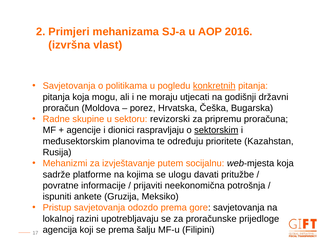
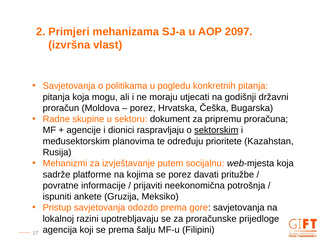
2016: 2016 -> 2097 (239, 32)
konkretnih underline: present -> none (214, 86)
revizorski: revizorski -> dokument (170, 119)
se ulogu: ulogu -> porez (180, 174)
